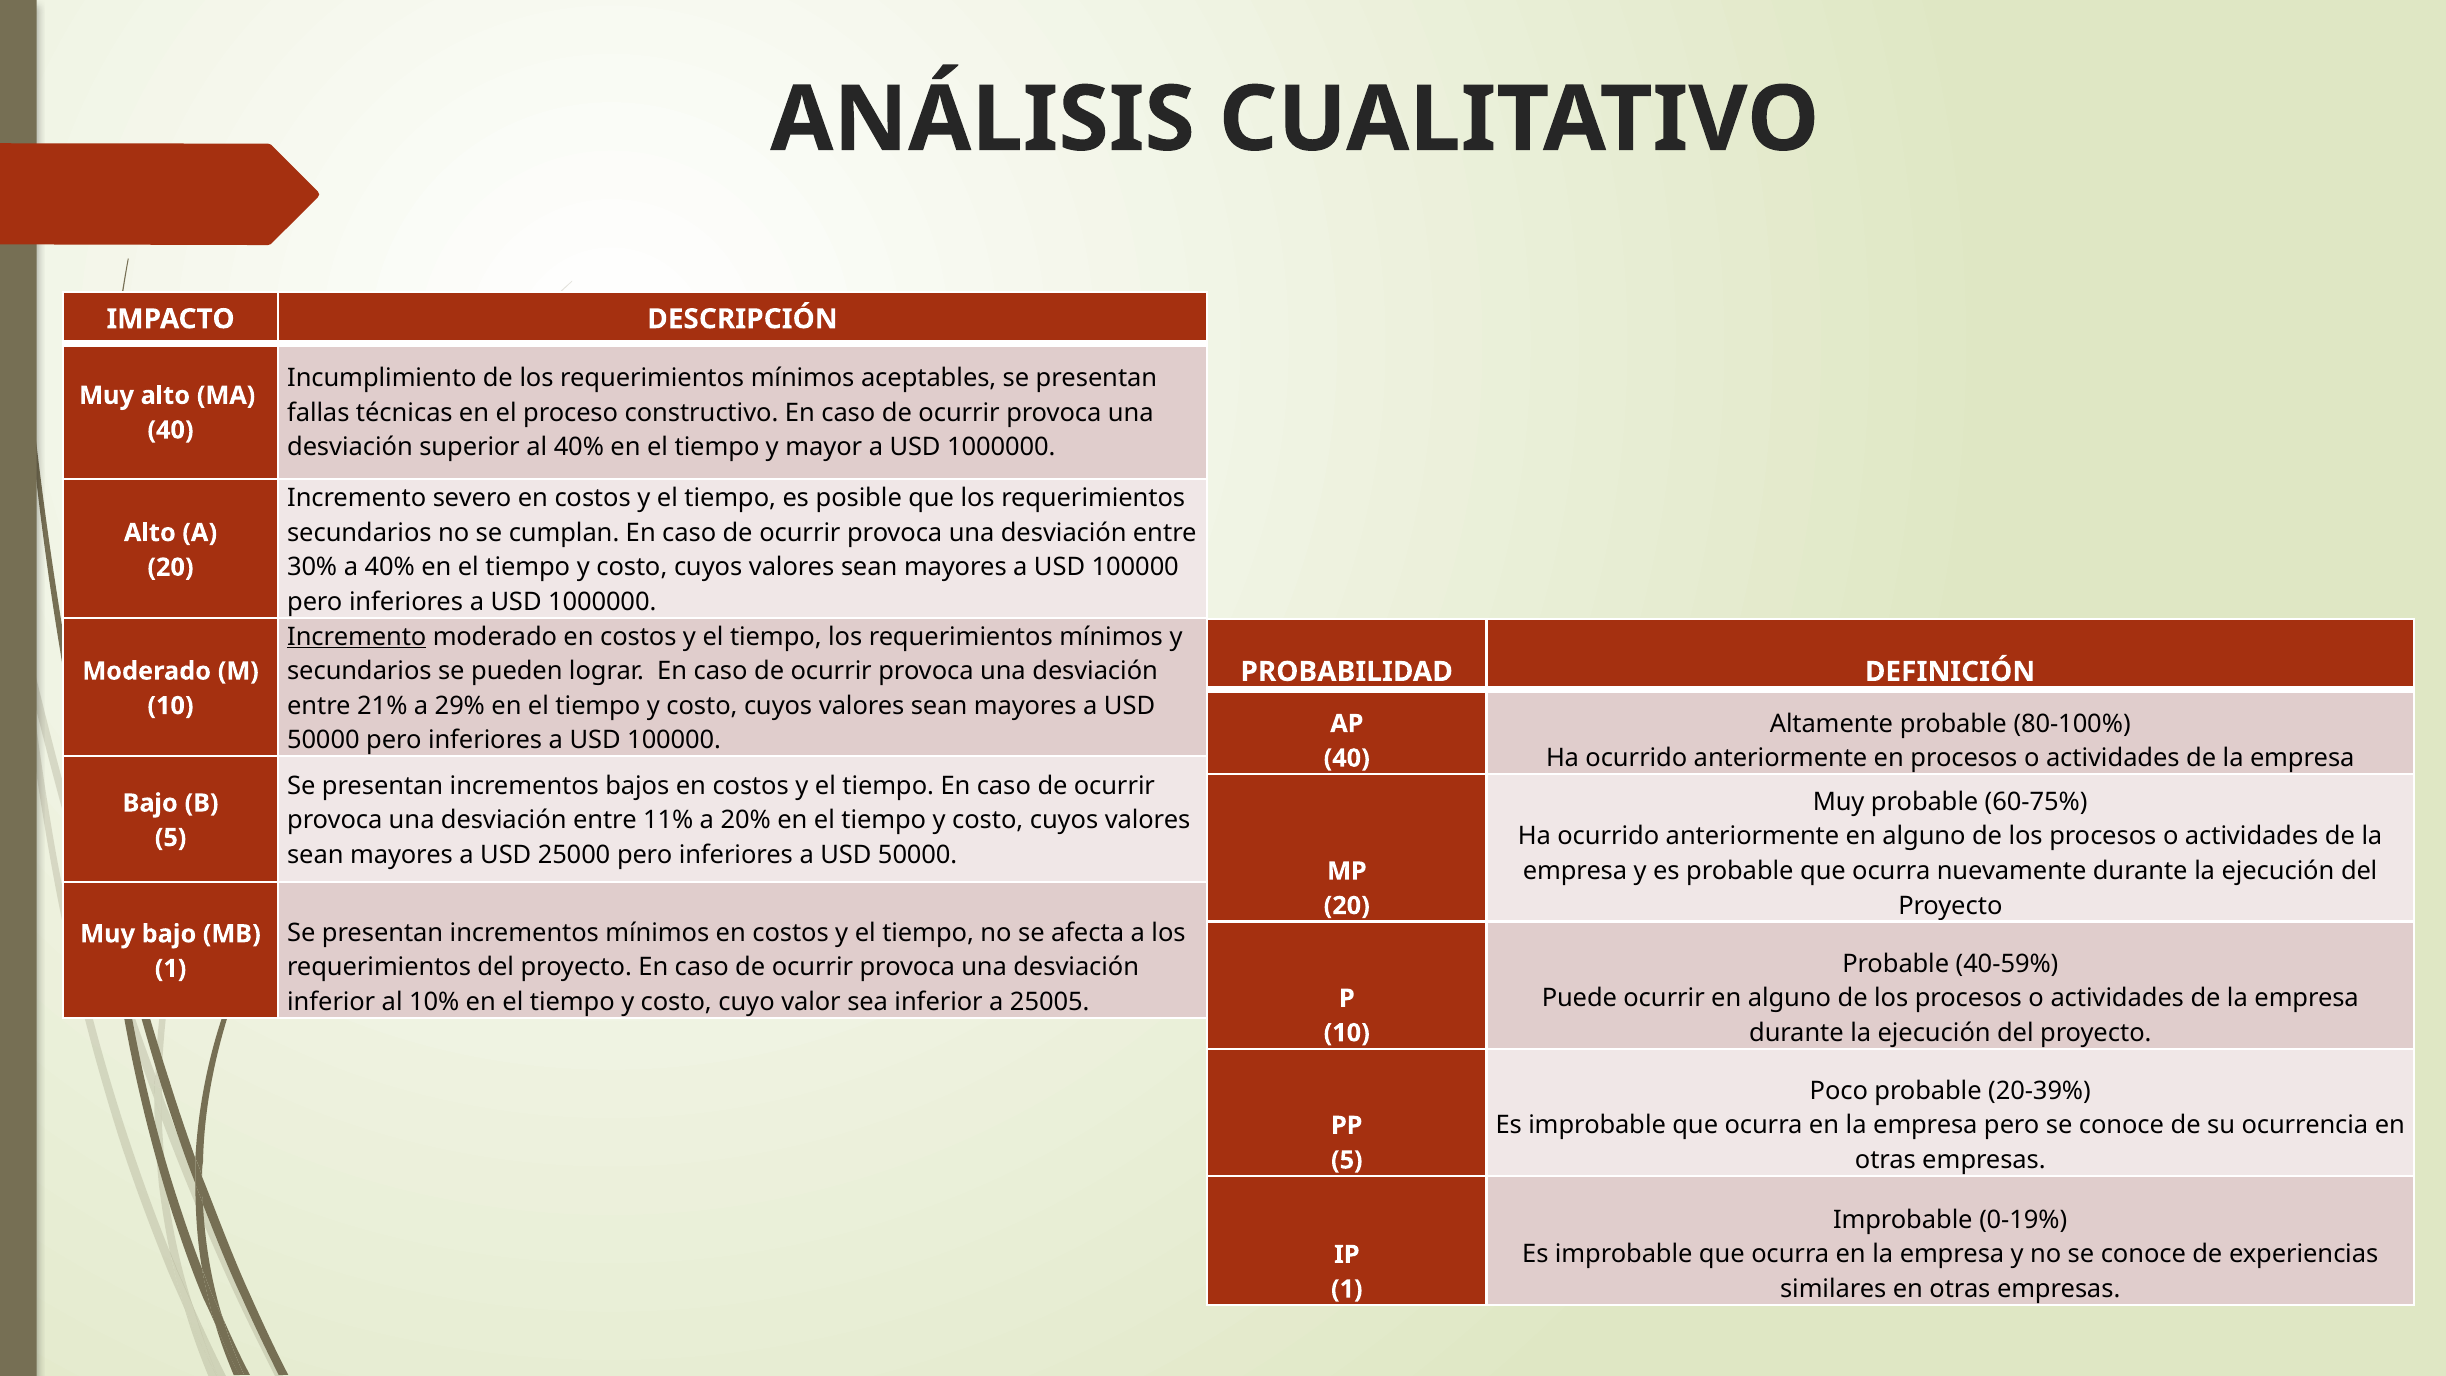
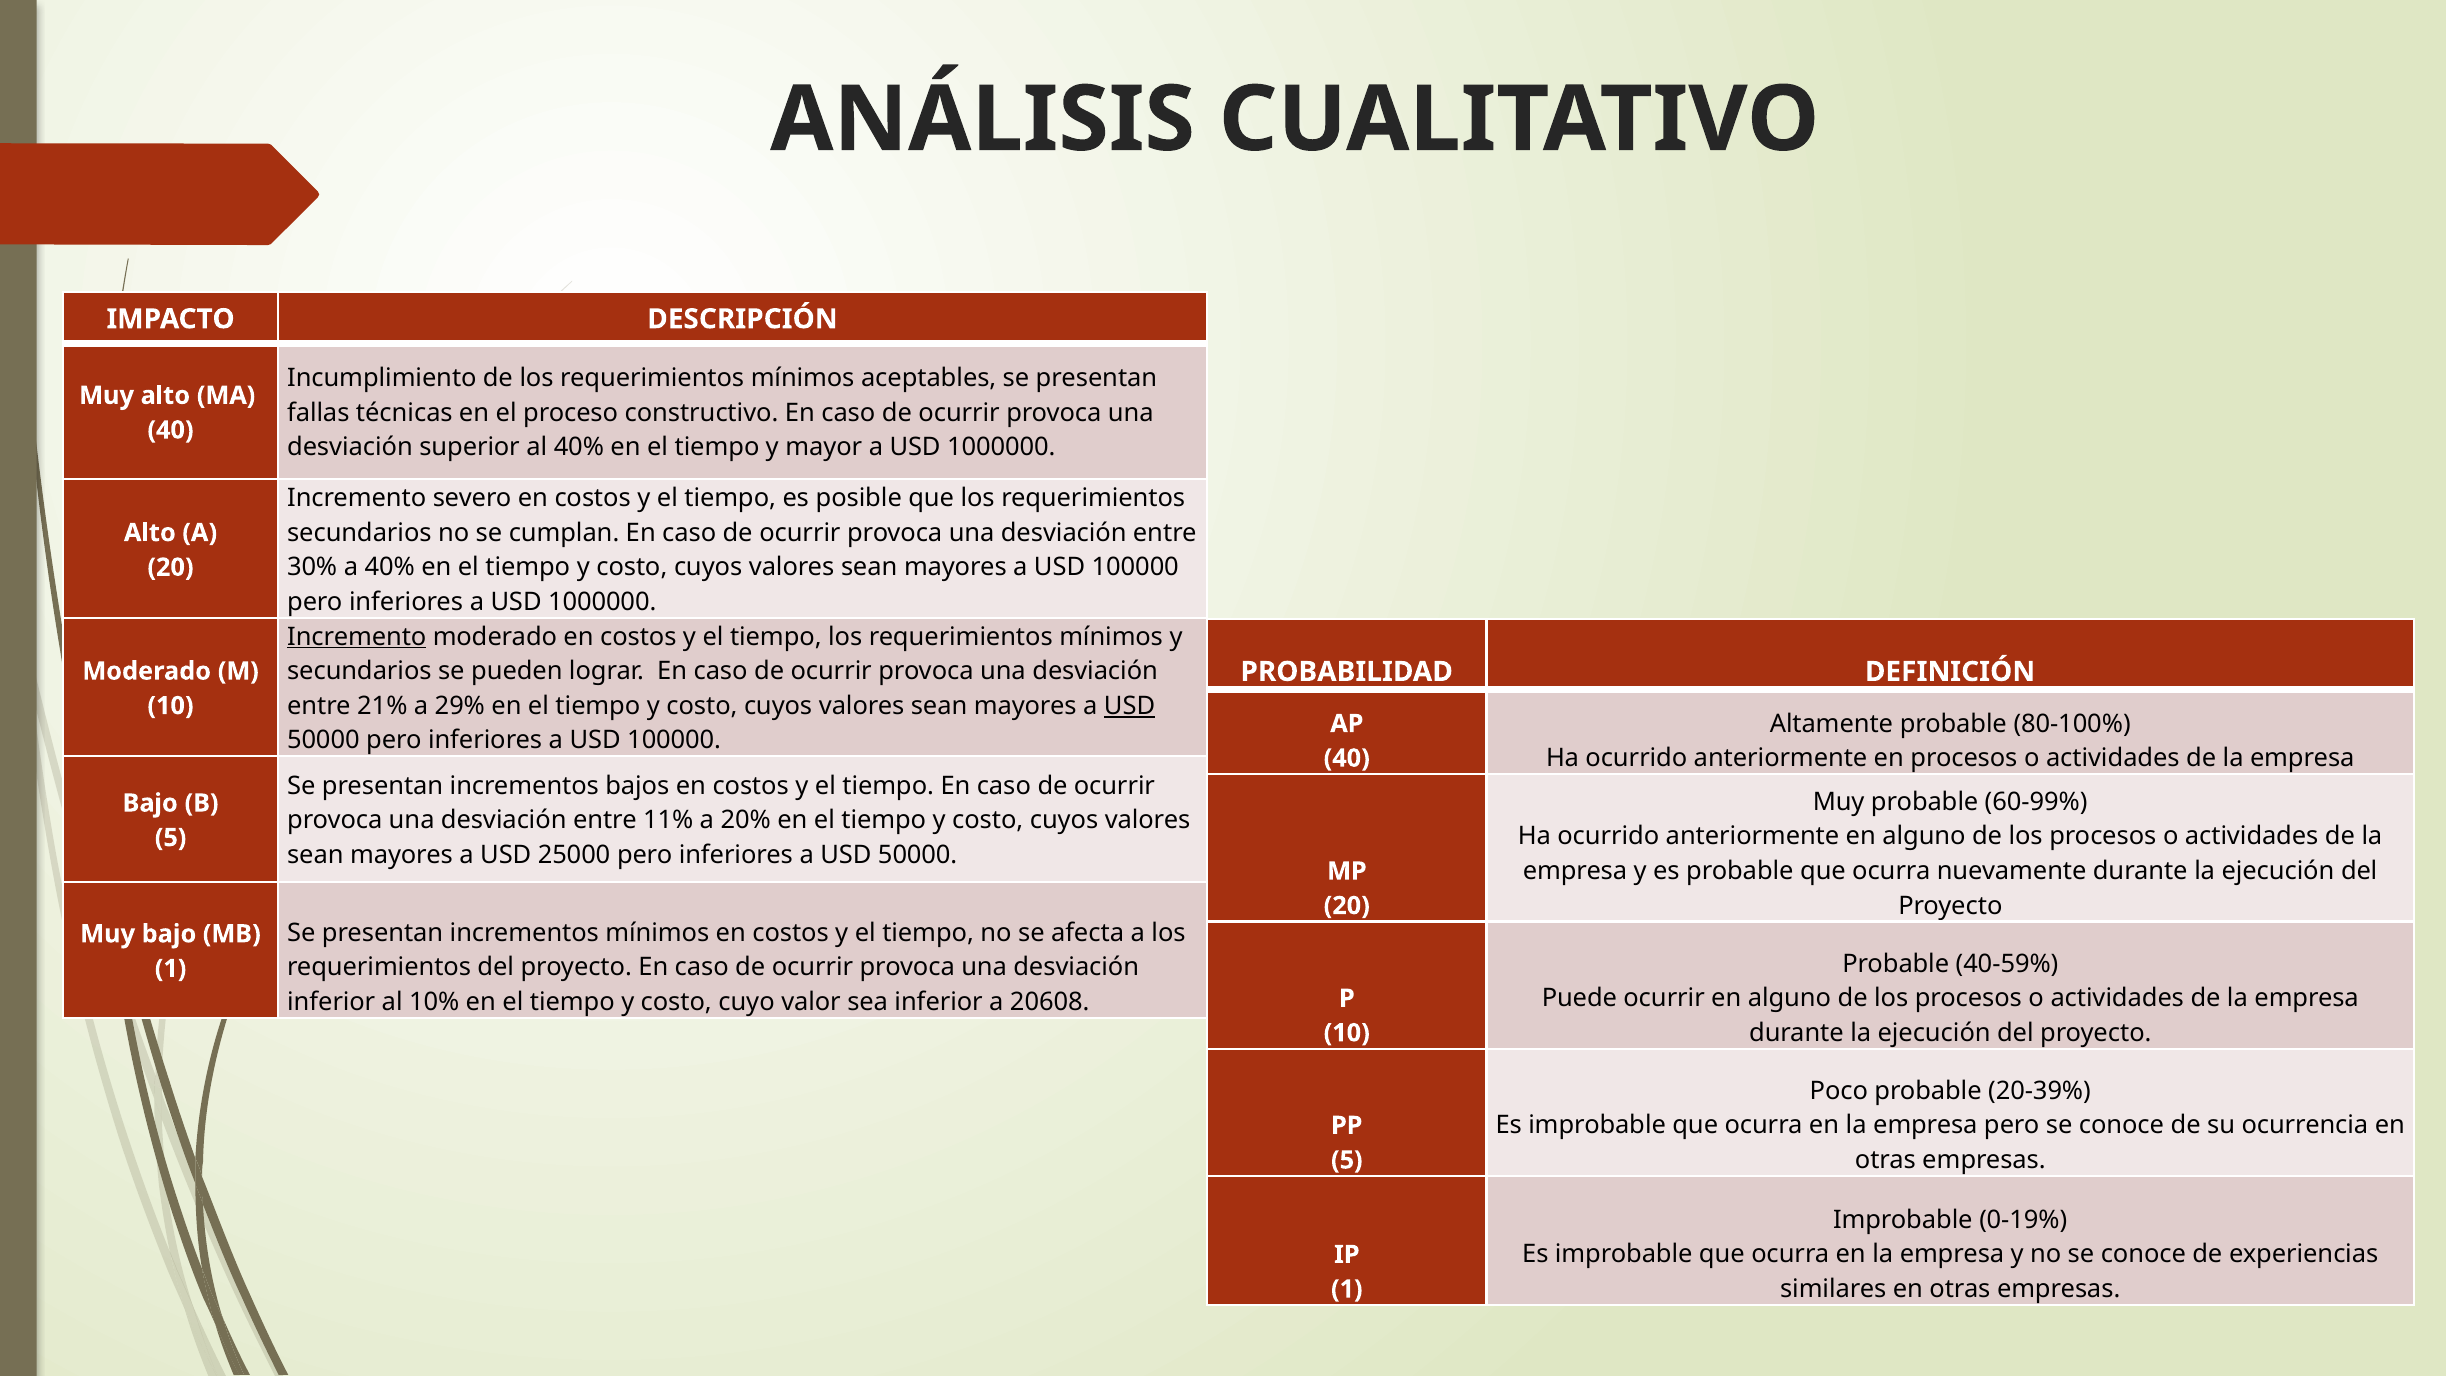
USD underline: none -> present (1130, 706)
60-75%: 60-75% -> 60-99% (2036, 802)
25005: 25005 -> 20608 (1050, 1002)
